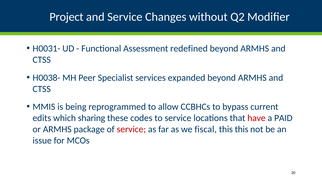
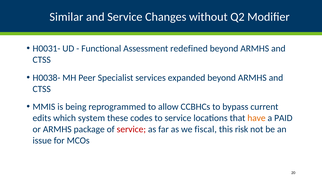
Project: Project -> Similar (66, 17)
sharing: sharing -> system (92, 118)
have colour: red -> orange (256, 118)
this this: this -> risk (242, 129)
